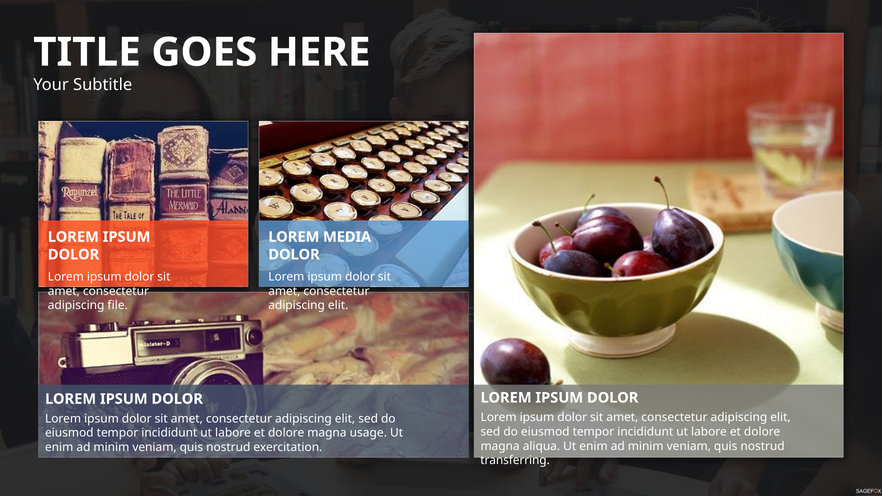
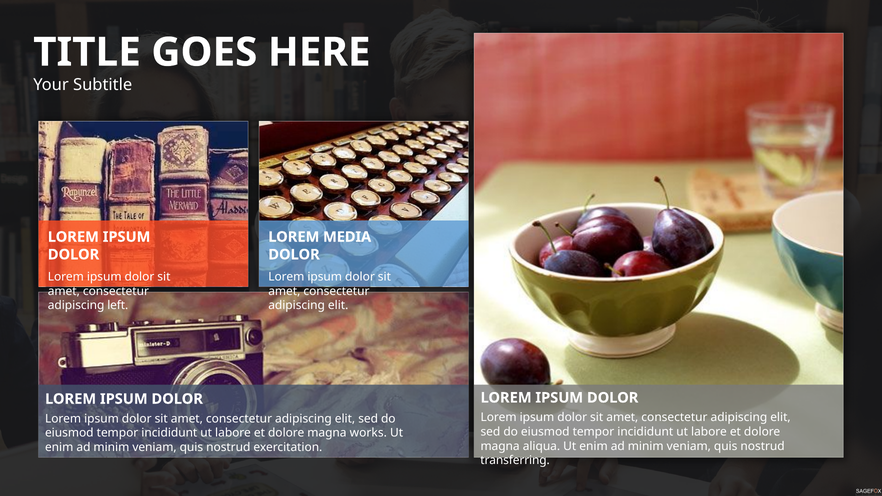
file: file -> left (118, 305)
usage: usage -> works (368, 433)
